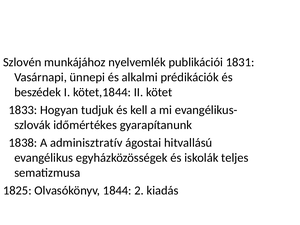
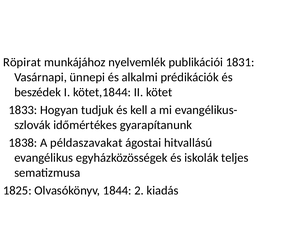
Szlovén: Szlovén -> Röpirat (22, 62)
adminisztratív: adminisztratív -> példaszavakat (86, 143)
